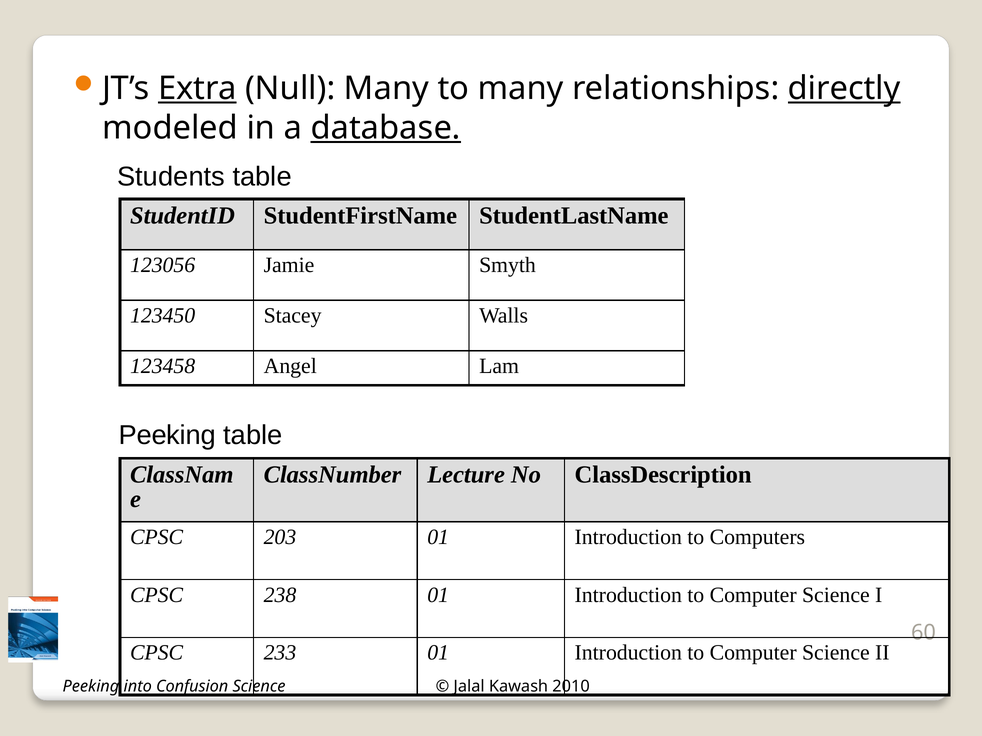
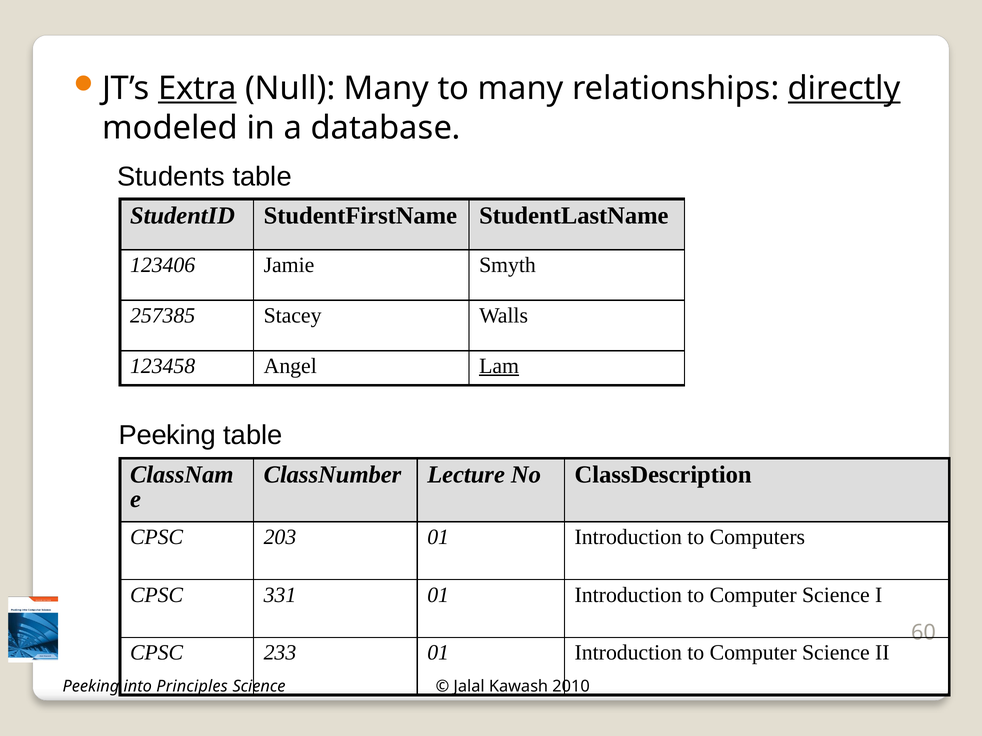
database underline: present -> none (386, 128)
123056: 123056 -> 123406 (163, 265)
123450: 123450 -> 257385 (163, 316)
Lam underline: none -> present (499, 366)
238: 238 -> 331 (280, 595)
Confusion: Confusion -> Principles (192, 687)
